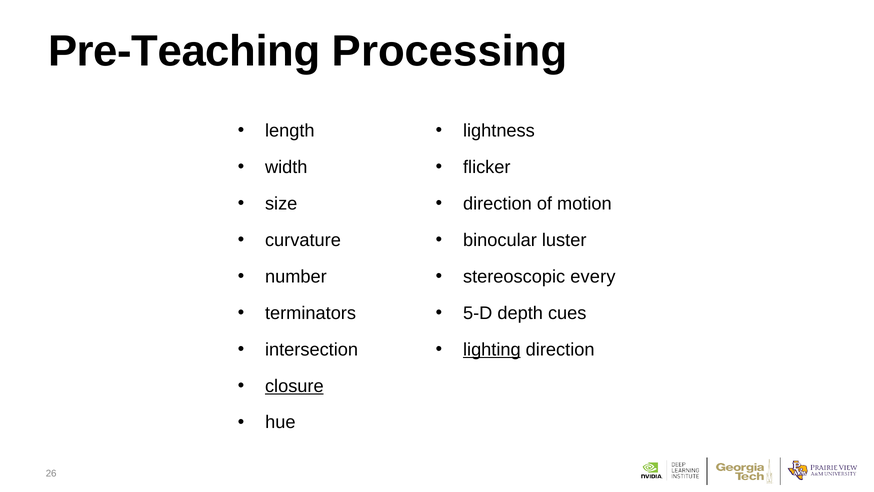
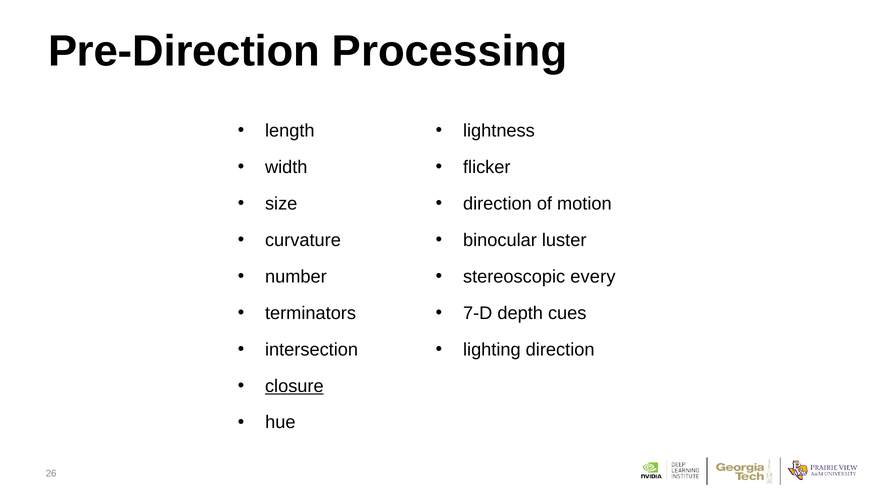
Pre-Teaching: Pre-Teaching -> Pre-Direction (184, 51)
5-D: 5-D -> 7-D (478, 313)
lighting underline: present -> none (492, 349)
